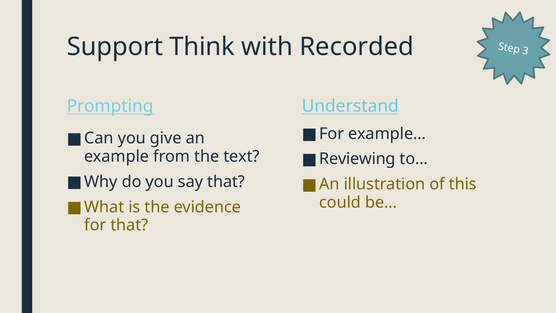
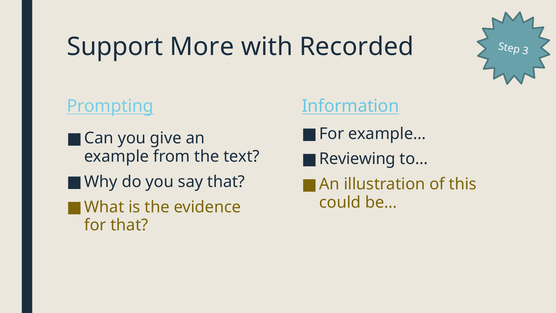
Think: Think -> More (202, 47)
Understand: Understand -> Information (350, 106)
